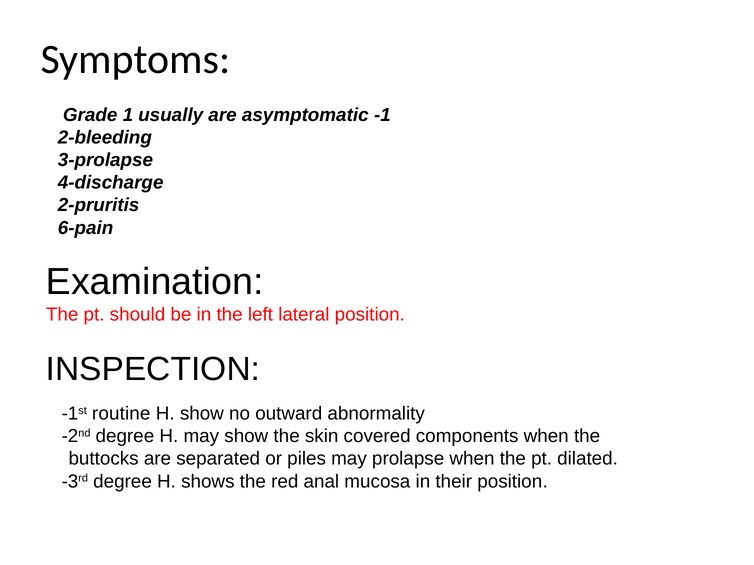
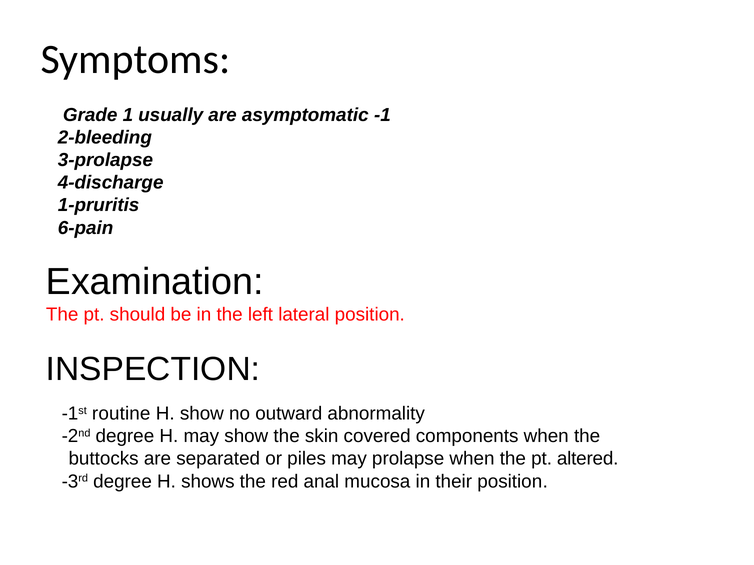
2-pruritis: 2-pruritis -> 1-pruritis (99, 205)
dilated: dilated -> altered (588, 459)
